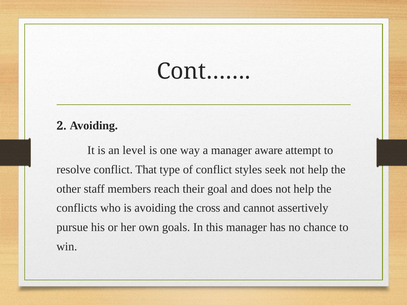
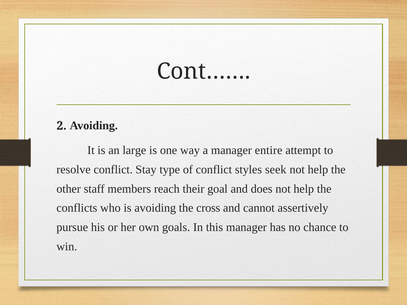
level: level -> large (134, 151)
aware: aware -> entire (269, 151)
That: That -> Stay (146, 170)
